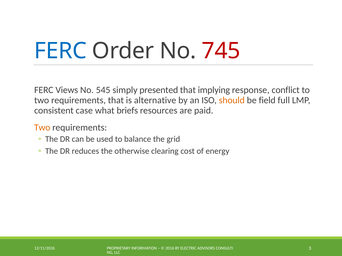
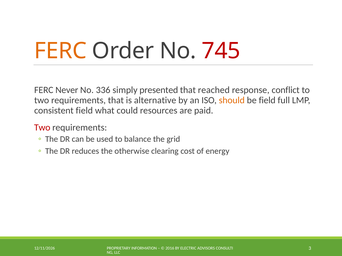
FERC colour: blue -> orange (60, 51)
Views: Views -> Never (67, 90)
545: 545 -> 336 (103, 90)
implying: implying -> reached (214, 90)
consistent case: case -> field (84, 111)
briefs: briefs -> could (127, 111)
Two colour: orange -> red (42, 128)
